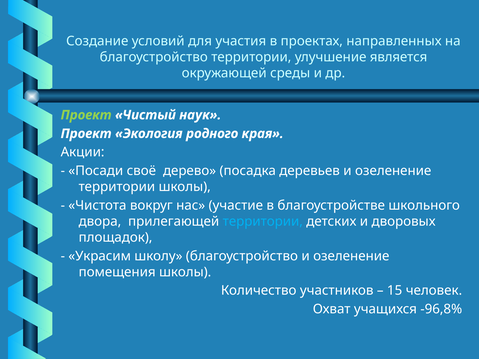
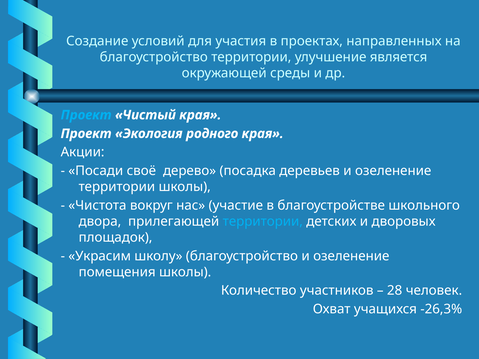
Проект colour: light green -> light blue (86, 115)
Чистый наук: наук -> края (200, 115)
15: 15 -> 28 (395, 291)
-96,8%: -96,8% -> -26,3% (441, 309)
